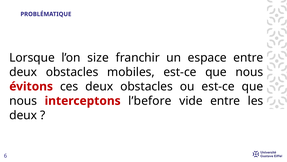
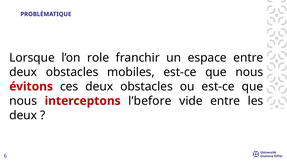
size: size -> role (98, 58)
